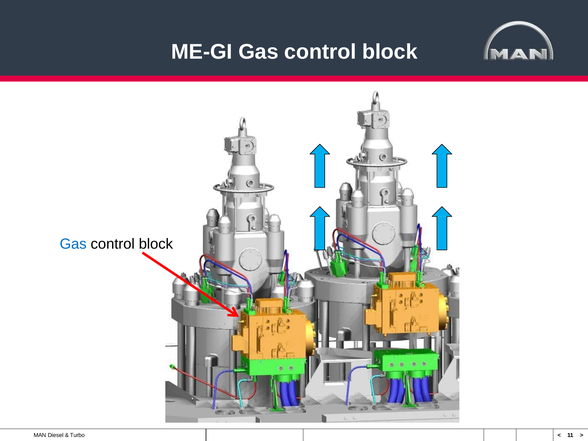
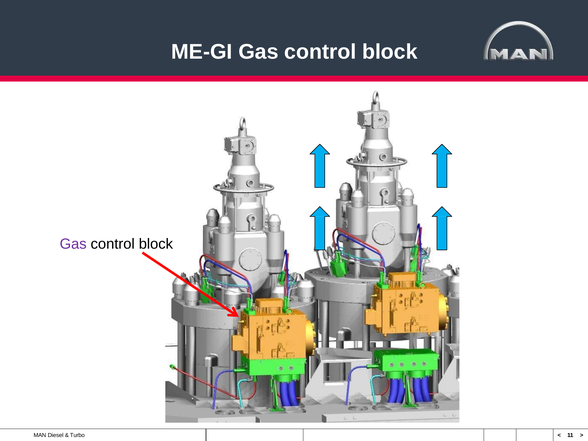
Gas colour: blue -> purple (73, 244)
